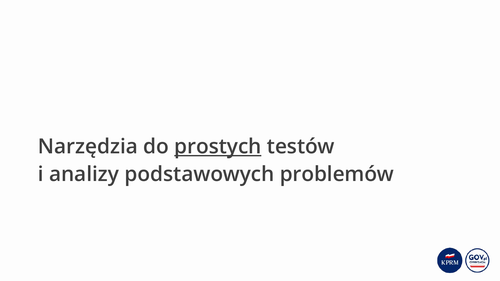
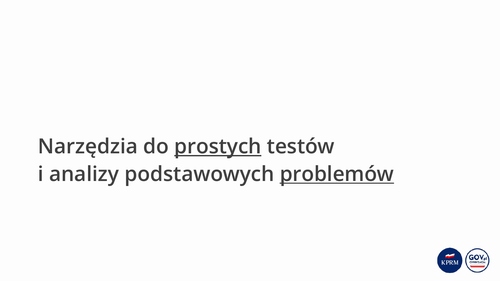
problemów underline: none -> present (337, 174)
